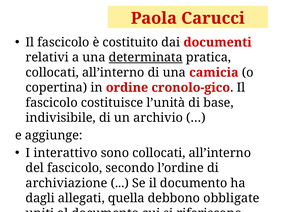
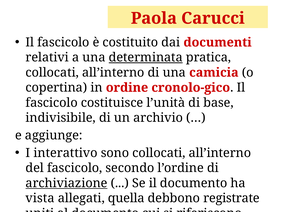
archiviazione underline: none -> present (67, 183)
dagli: dagli -> vista (40, 198)
obbligate: obbligate -> registrate (231, 198)
